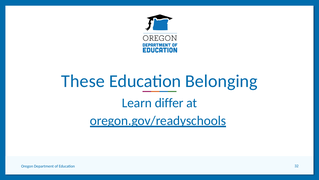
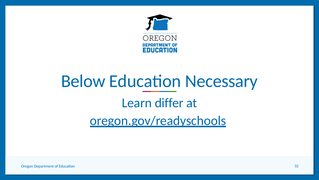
These: These -> Below (83, 81)
Belonging: Belonging -> Necessary (222, 81)
